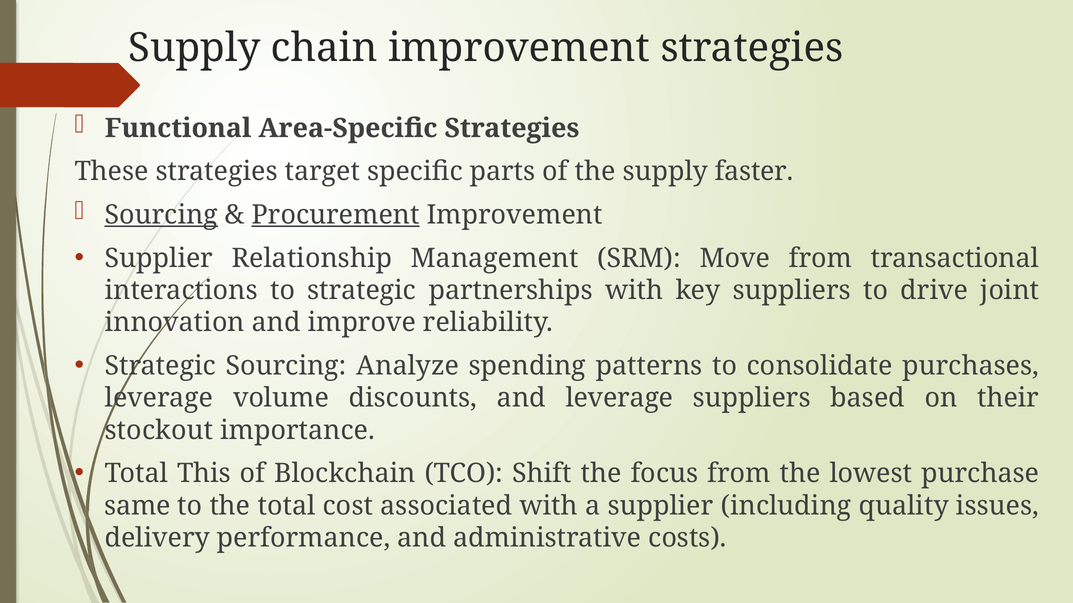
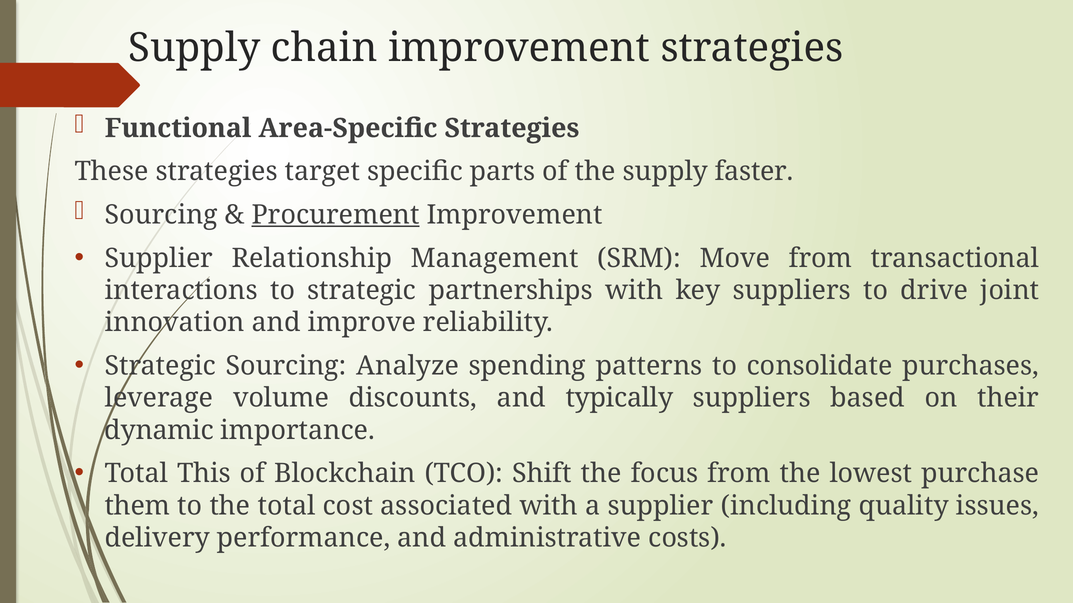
Sourcing underline: present -> none (161, 215)
and leverage: leverage -> typically (619, 398)
stockout: stockout -> dynamic (159, 431)
same: same -> them (137, 506)
